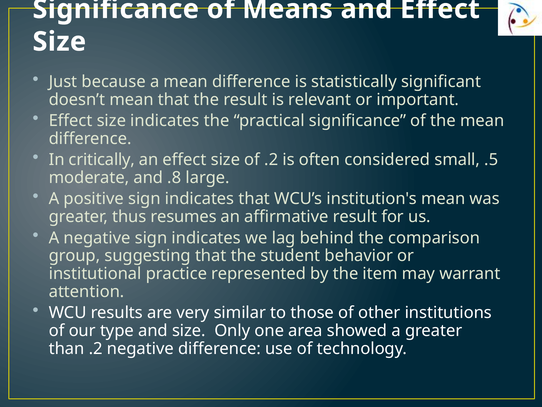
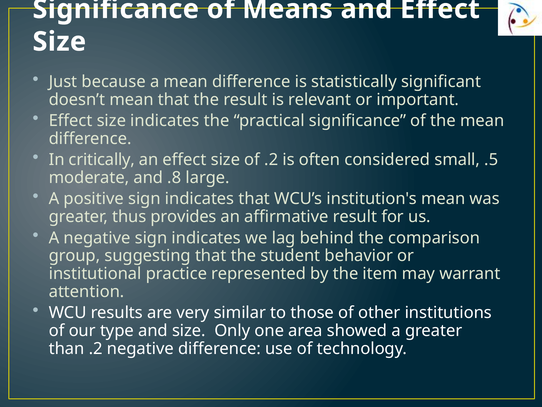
resumes: resumes -> provides (184, 216)
